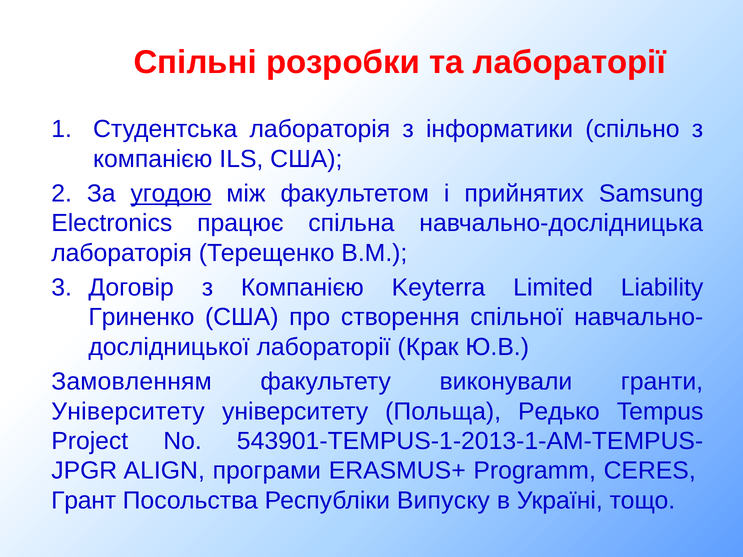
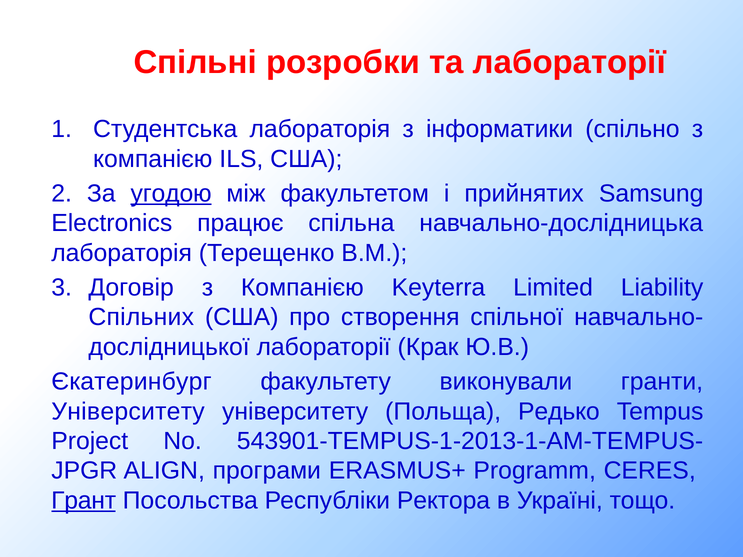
Гриненко: Гриненко -> Спільних (141, 317)
Замовленням: Замовленням -> Єкатеринбург (131, 382)
Грант underline: none -> present (84, 501)
Випуску: Випуску -> Ректора (443, 501)
